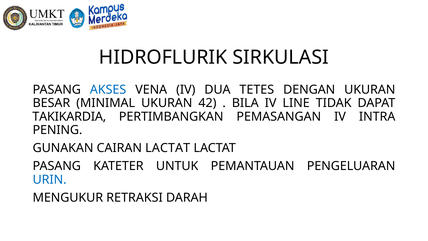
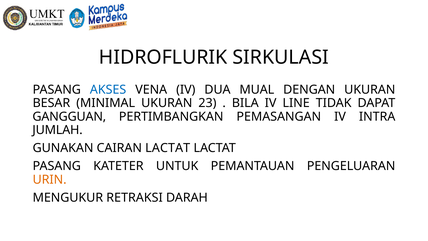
TETES: TETES -> MUAL (257, 90)
42: 42 -> 23 (207, 103)
TAKIKARDIA: TAKIKARDIA -> GANGGUAN (69, 117)
PENING: PENING -> JUMLAH (58, 130)
URIN colour: blue -> orange (50, 179)
